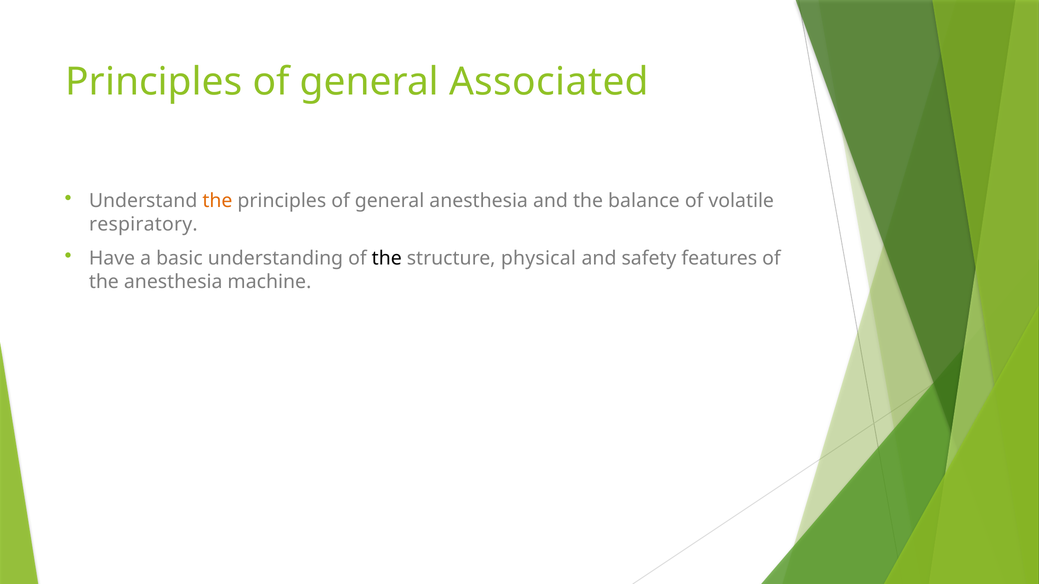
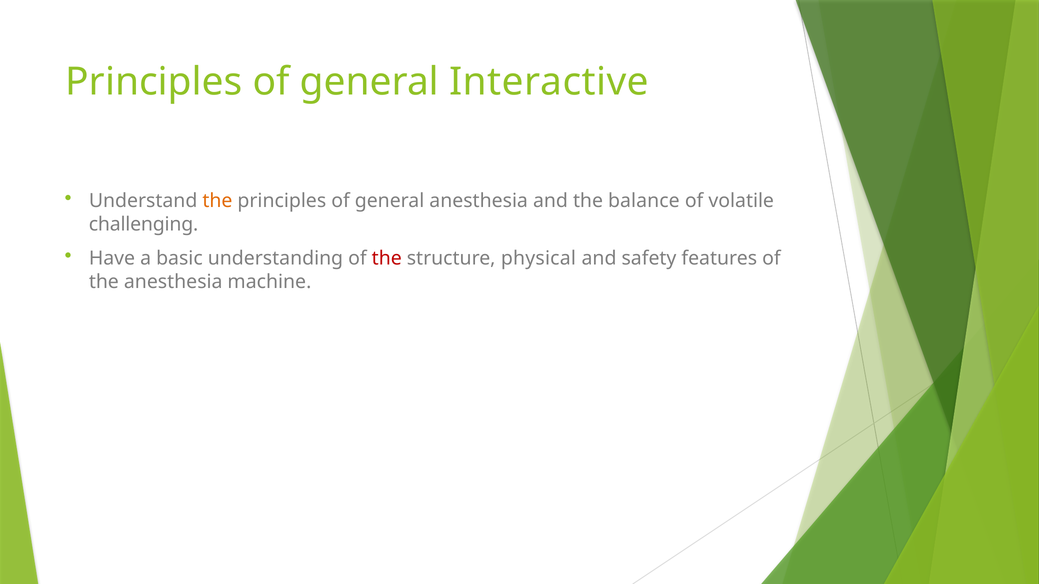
Associated: Associated -> Interactive (549, 82)
respiratory: respiratory -> challenging (144, 224)
the colour: black -> red (387, 259)
